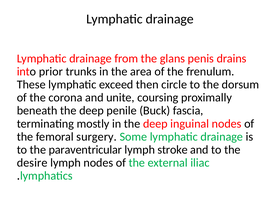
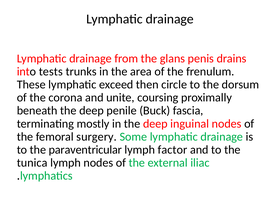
prior: prior -> tests (51, 72)
stroke: stroke -> factor (172, 150)
desire: desire -> tunica (32, 163)
